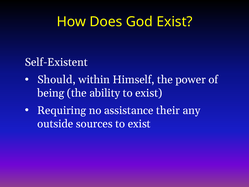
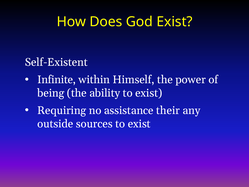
Should: Should -> Infinite (57, 80)
